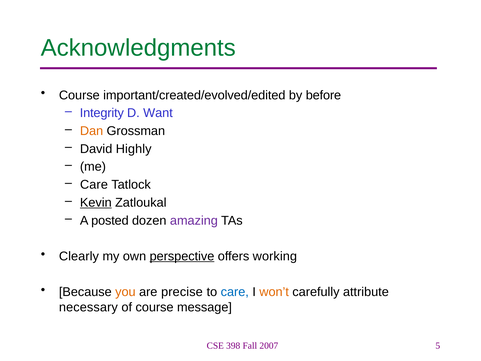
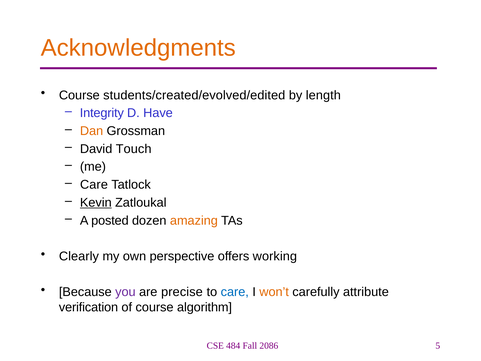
Acknowledgments colour: green -> orange (138, 48)
important/created/evolved/edited: important/created/evolved/edited -> students/created/evolved/edited (194, 95)
before: before -> length (323, 95)
Want: Want -> Have (158, 113)
Highly: Highly -> Touch (134, 149)
amazing colour: purple -> orange (194, 220)
perspective underline: present -> none (182, 256)
you colour: orange -> purple (125, 292)
necessary: necessary -> verification (89, 307)
message: message -> algorithm (205, 307)
398: 398 -> 484 (233, 345)
2007: 2007 -> 2086 (269, 345)
